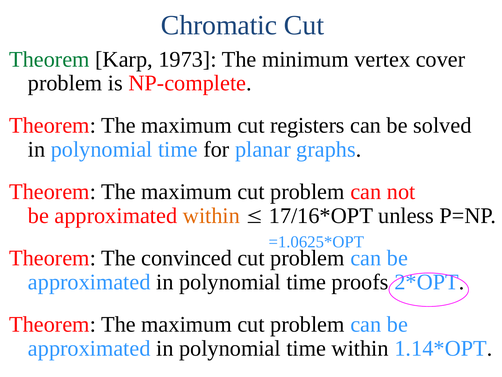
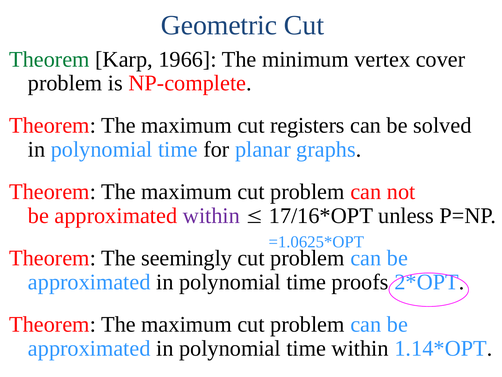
Chromatic: Chromatic -> Geometric (219, 25)
1973: 1973 -> 1966 (187, 59)
within colour: orange -> purple (211, 216)
convinced: convinced -> seemingly (187, 258)
